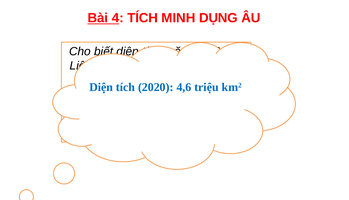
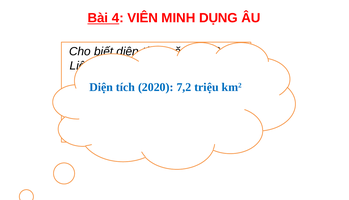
4 TÍCH: TÍCH -> VIÊN (143, 18)
4,6: 4,6 -> 7,2 (184, 87)
